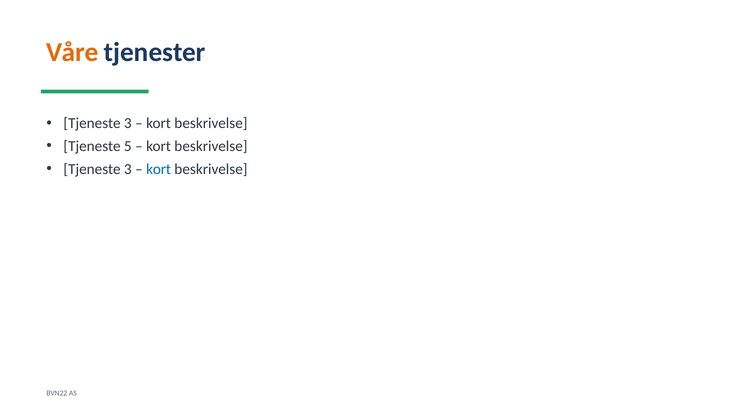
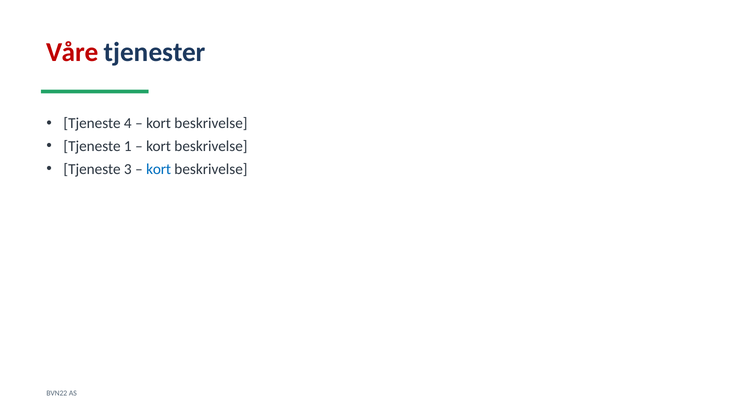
Våre colour: orange -> red (72, 52)
3: 3 -> 4 (128, 123)
5: 5 -> 1 (128, 146)
